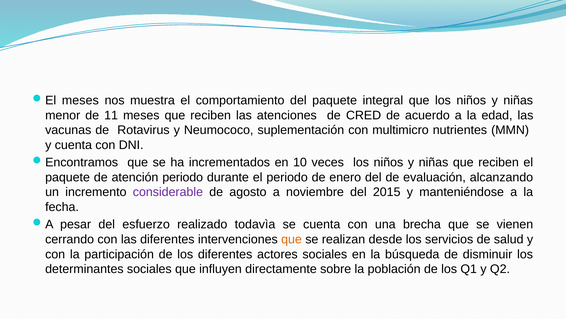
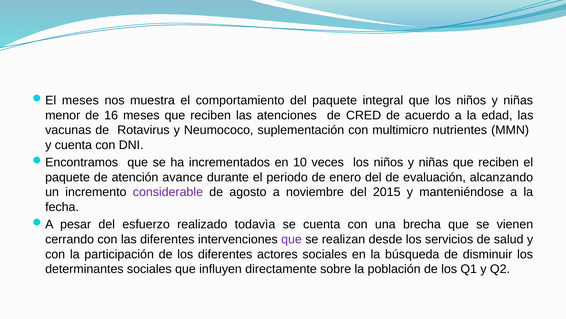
11: 11 -> 16 (111, 115)
atención periodo: periodo -> avance (183, 177)
que colour: orange -> purple (292, 239)
